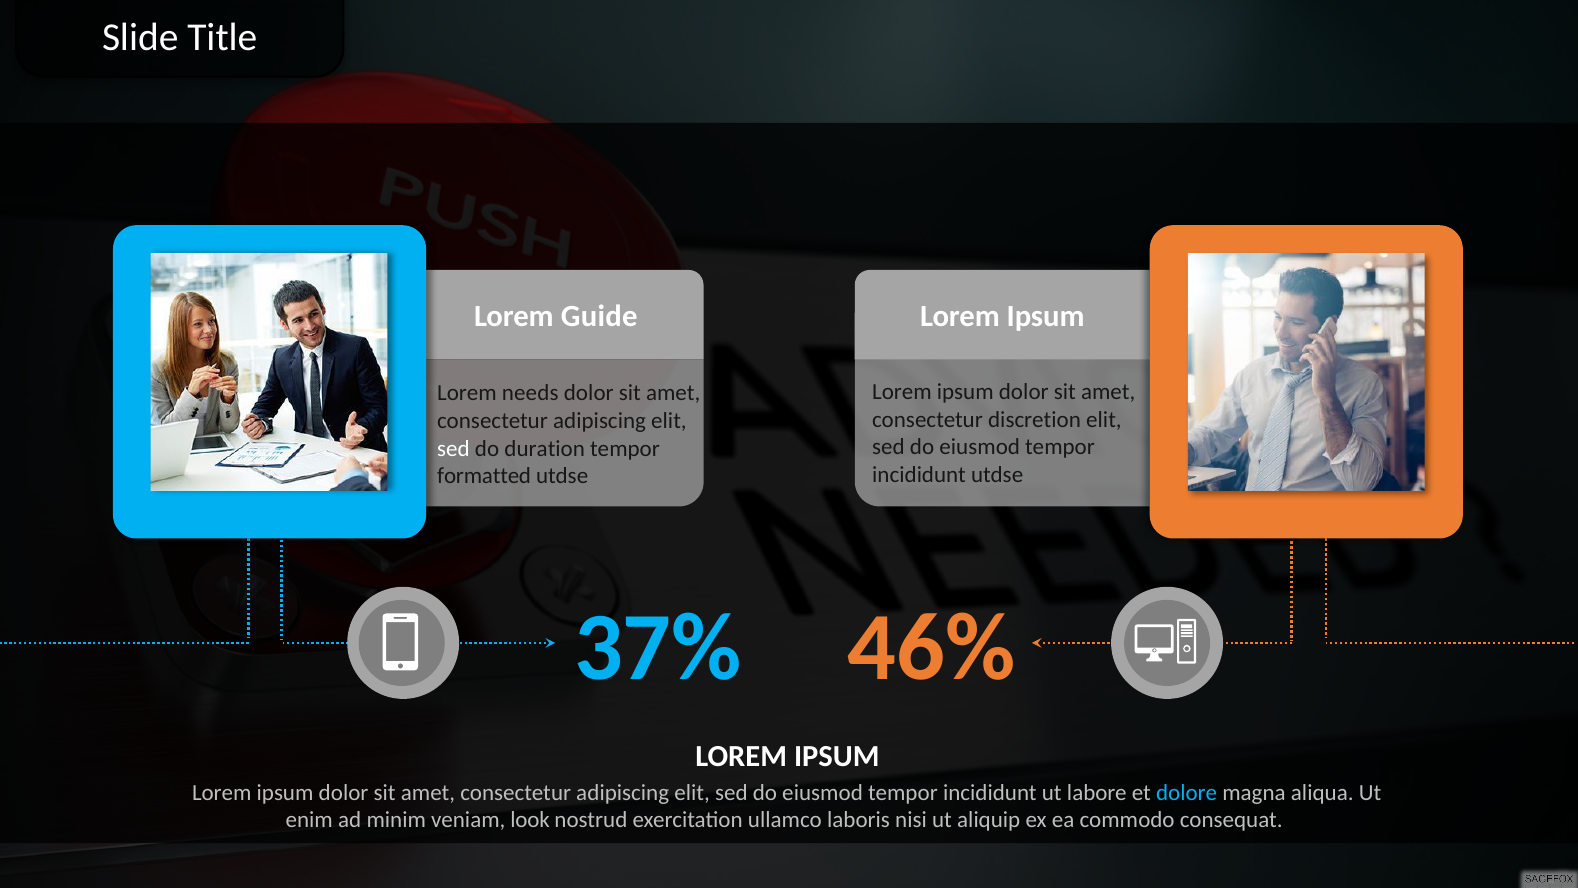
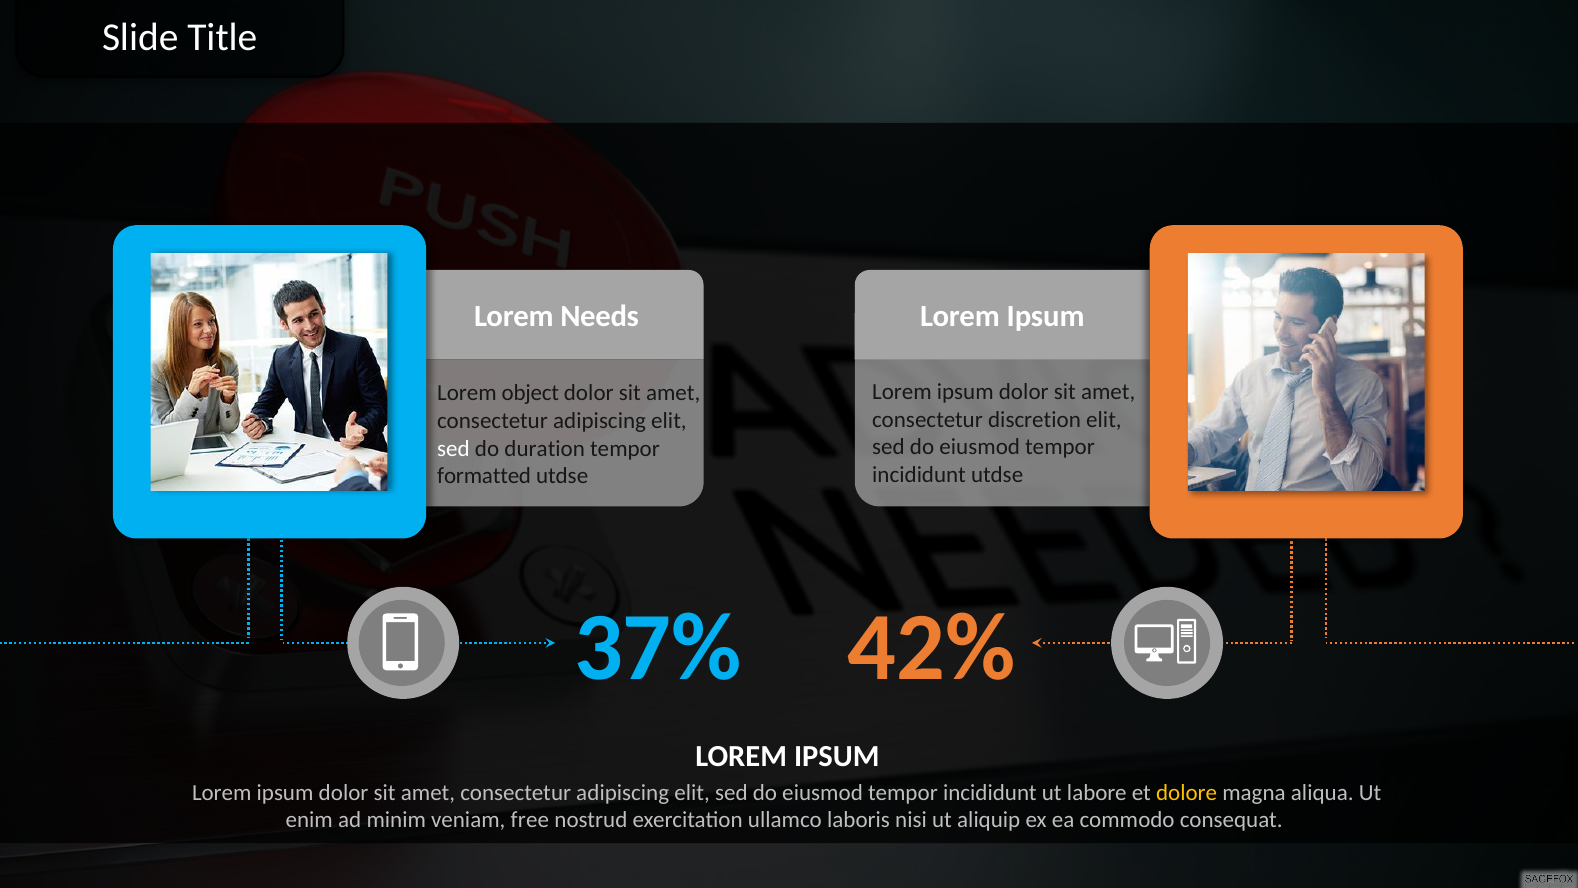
Guide: Guide -> Needs (600, 317)
needs: needs -> object (530, 393)
46%: 46% -> 42% (932, 647)
dolore colour: light blue -> yellow (1187, 792)
look: look -> free (530, 820)
